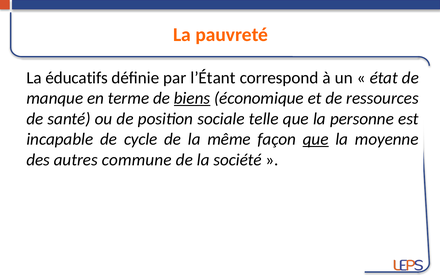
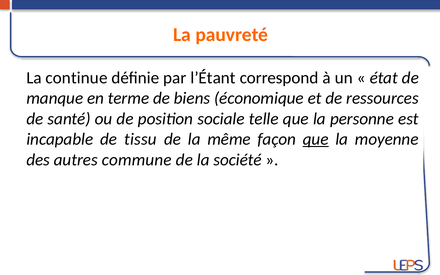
éducatifs: éducatifs -> continue (77, 78)
biens underline: present -> none (192, 98)
cycle: cycle -> tissu (140, 139)
